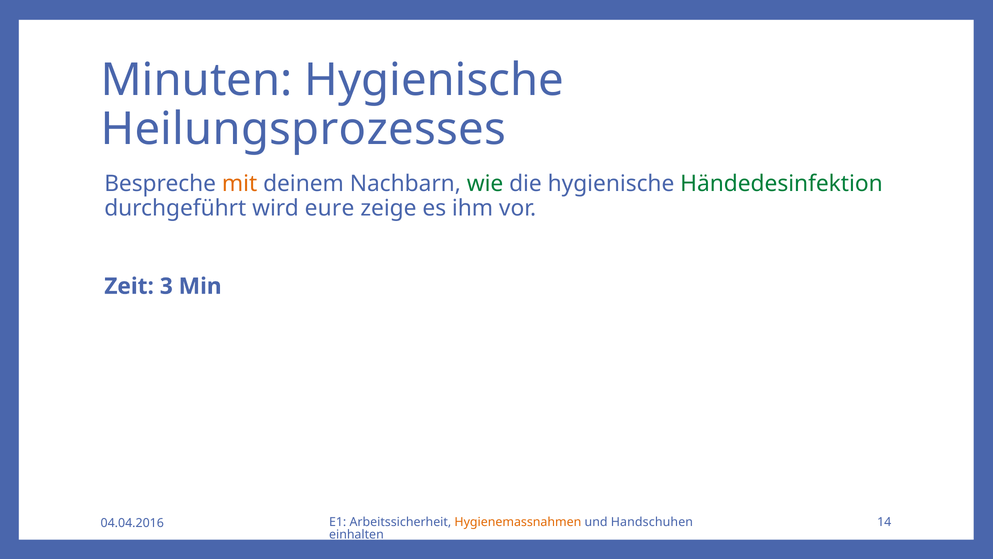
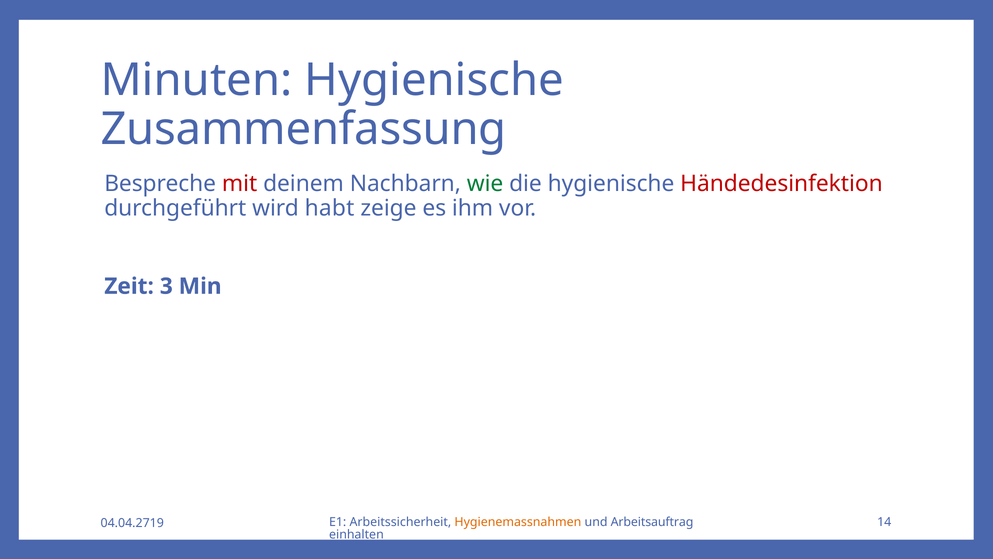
Heilungsprozesses: Heilungsprozesses -> Zusammenfassung (303, 129)
mit colour: orange -> red (240, 183)
Händedesinfektion colour: green -> red (781, 183)
eure: eure -> habt (329, 208)
Handschuhen: Handschuhen -> Arbeitsauftrag (652, 522)
04.04.2016: 04.04.2016 -> 04.04.2719 (132, 523)
